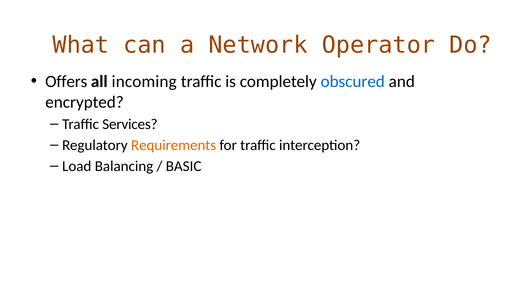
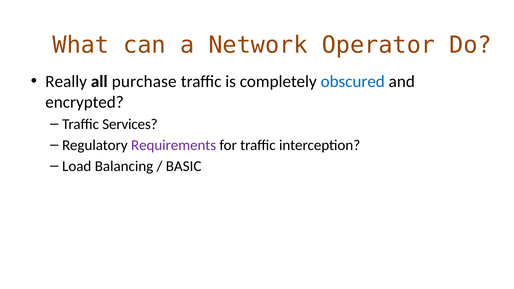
Offers: Offers -> Really (66, 82)
incoming: incoming -> purchase (144, 82)
Requirements colour: orange -> purple (174, 145)
